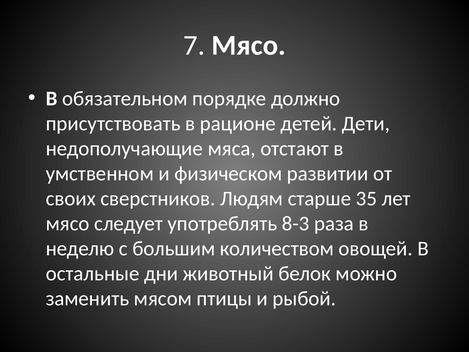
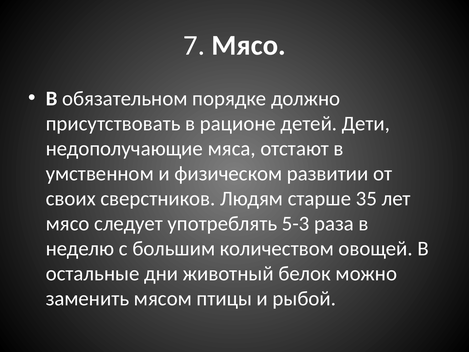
8-3: 8-3 -> 5-3 (296, 223)
